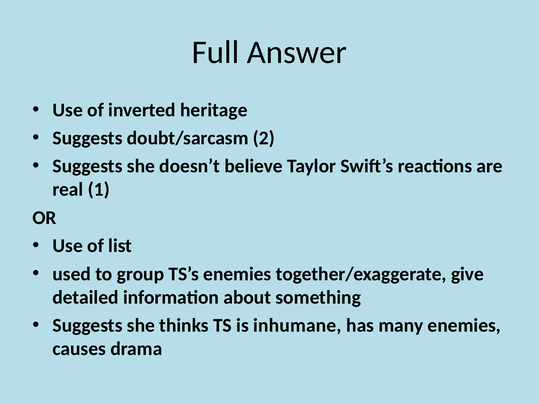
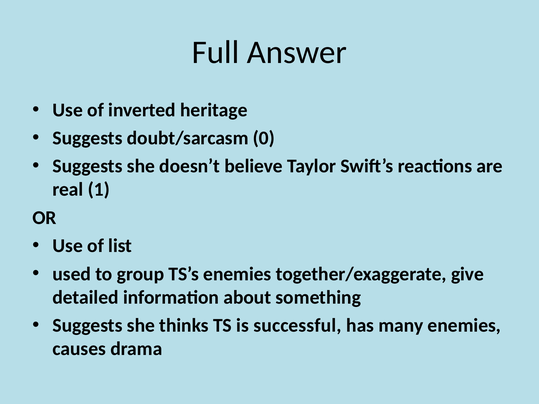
2: 2 -> 0 (264, 138)
inhumane: inhumane -> successful (297, 326)
